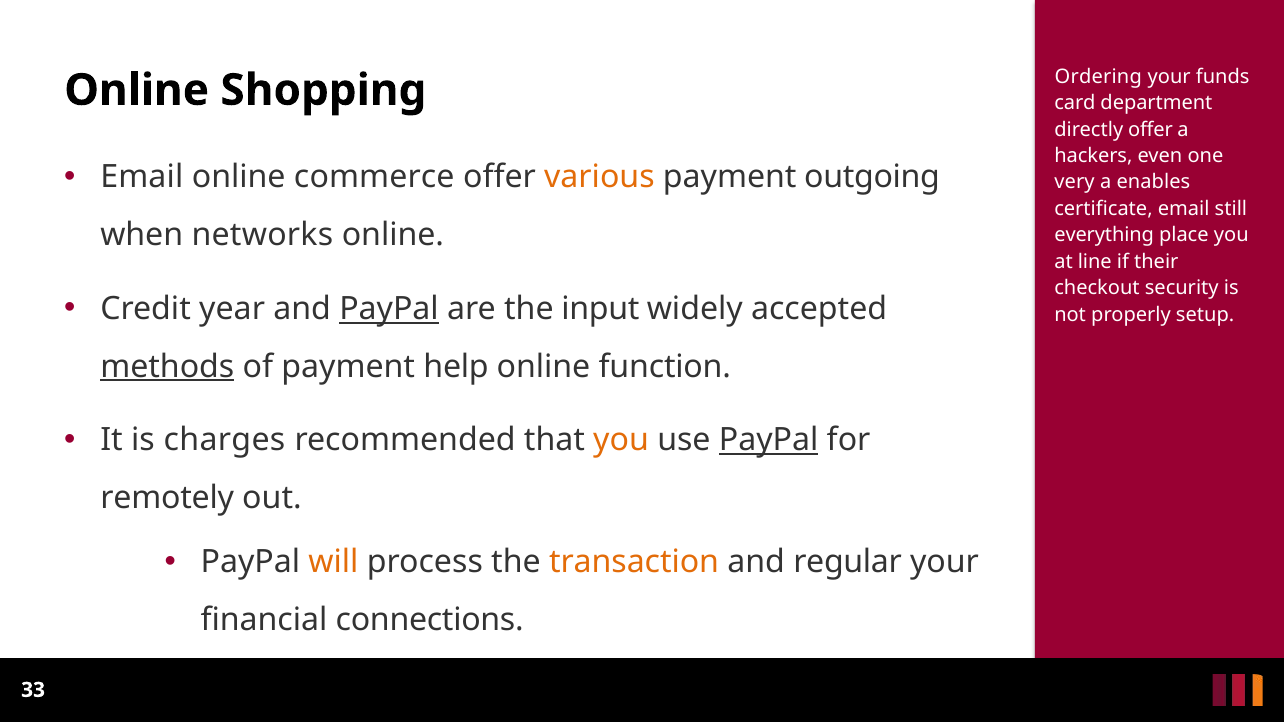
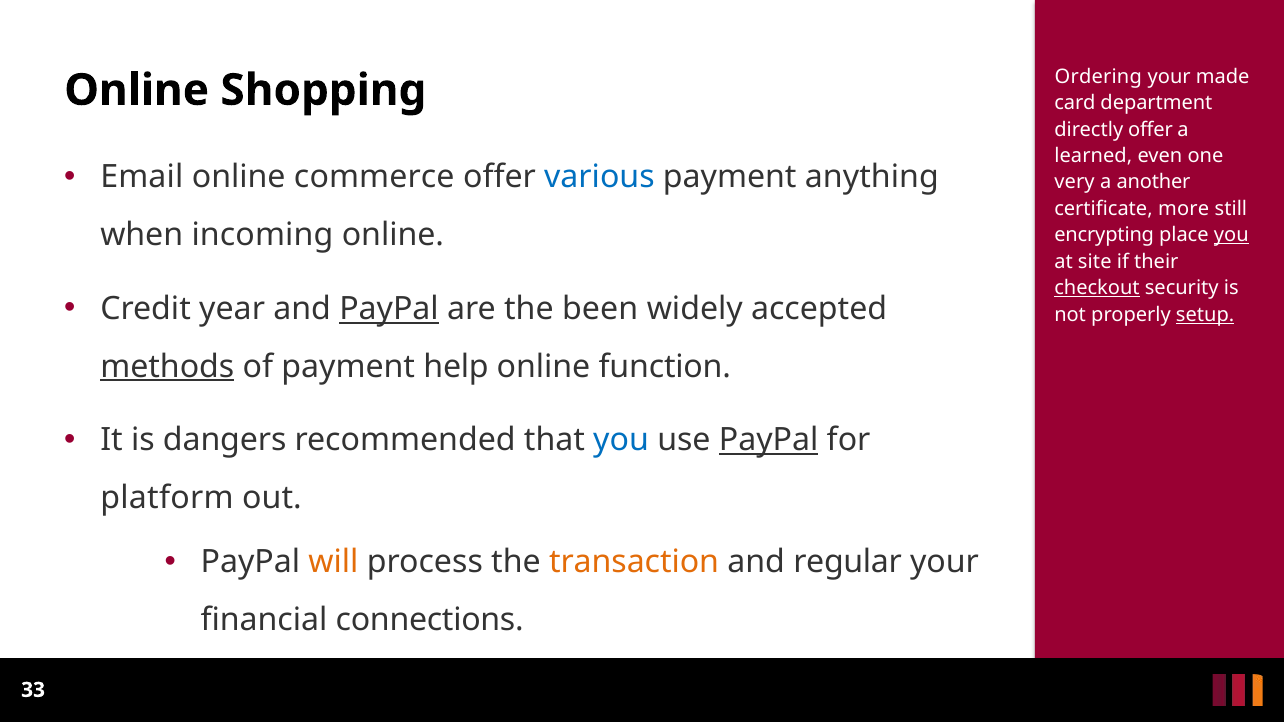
funds: funds -> made (1223, 77)
hackers: hackers -> learned (1093, 156)
various colour: orange -> blue (599, 177)
outgoing: outgoing -> anything (872, 177)
enables: enables -> another (1154, 182)
certificate email: email -> more (1184, 209)
networks: networks -> incoming (262, 235)
everything: everything -> encrypting (1104, 235)
you underline: none -> present (1231, 235)
line: line -> site (1095, 262)
checkout underline: none -> present (1097, 288)
input: input -> been (600, 309)
setup underline: none -> present (1205, 315)
charges: charges -> dangers (225, 441)
you colour: orange -> blue (621, 441)
remotely: remotely -> platform (167, 498)
